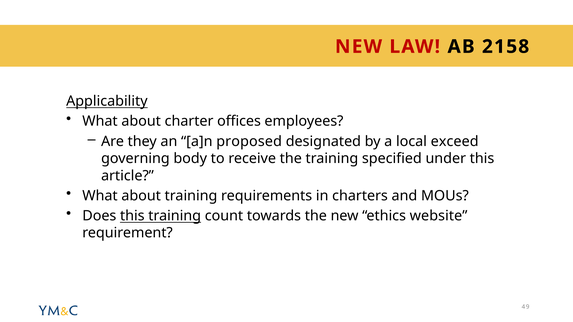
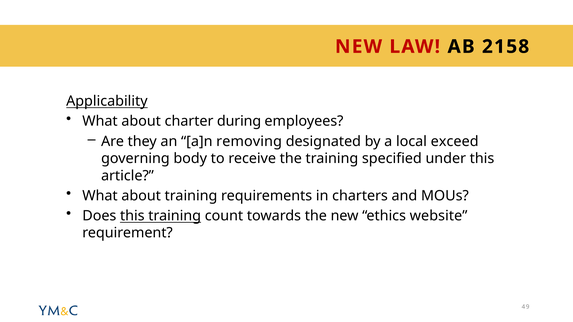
offices: offices -> during (239, 121)
proposed: proposed -> removing (249, 141)
